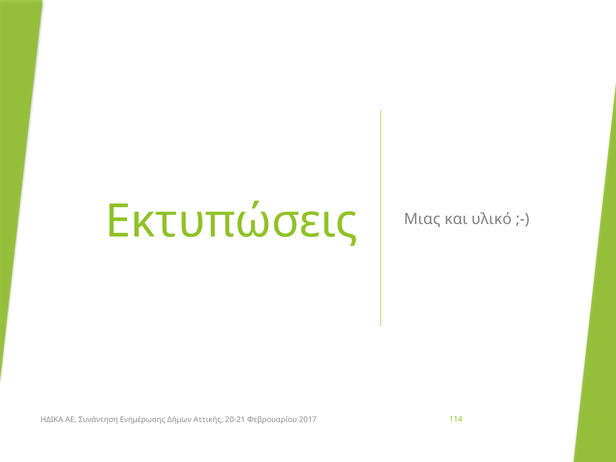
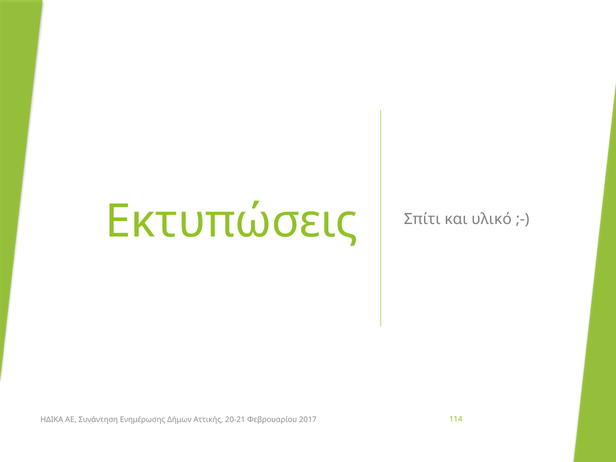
Μιας: Μιας -> Σπίτι (422, 219)
